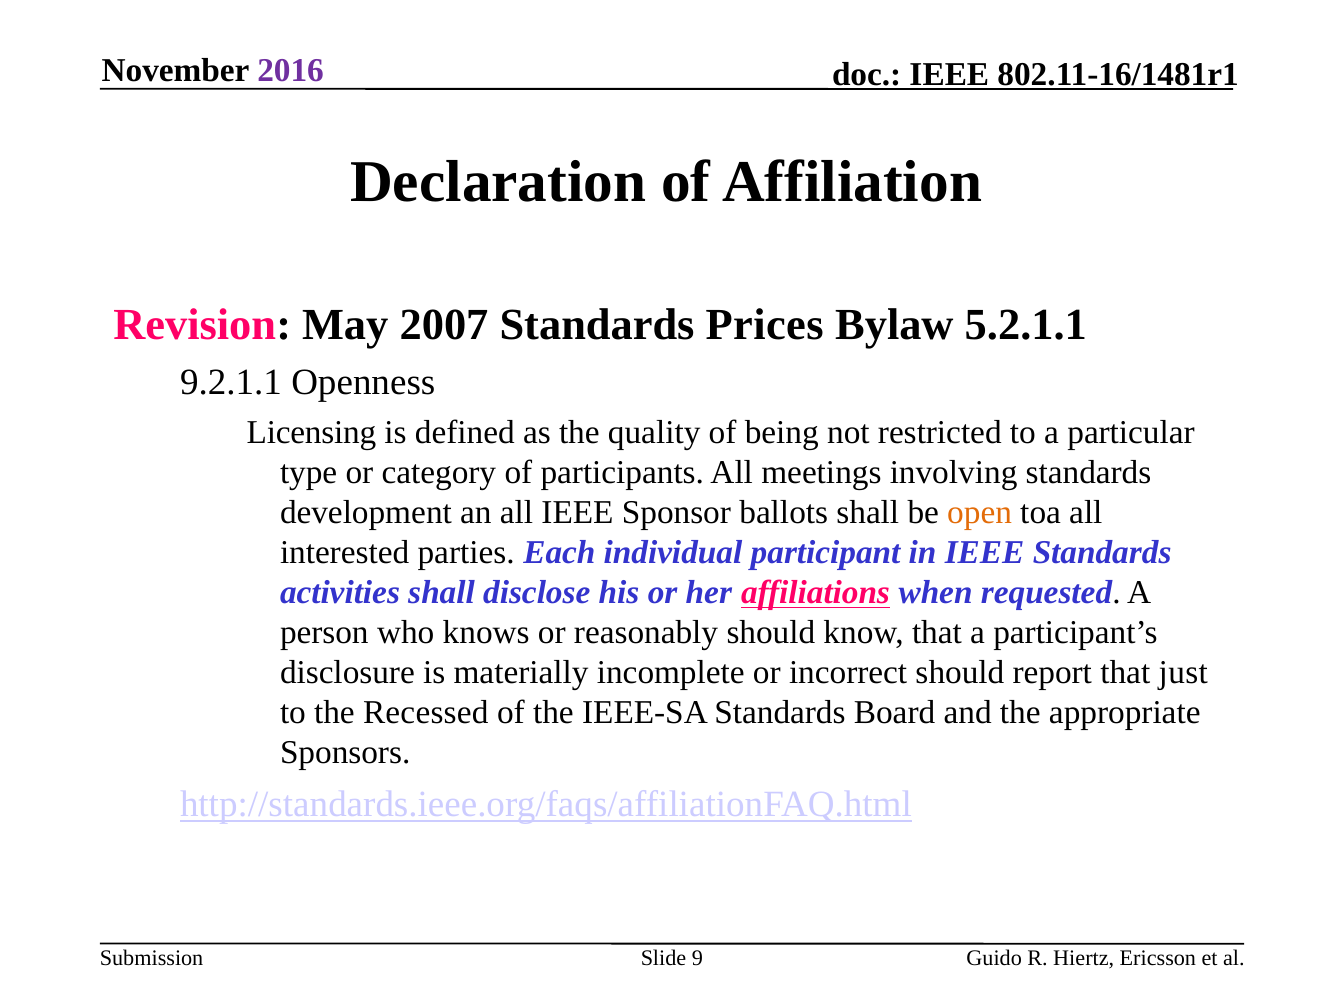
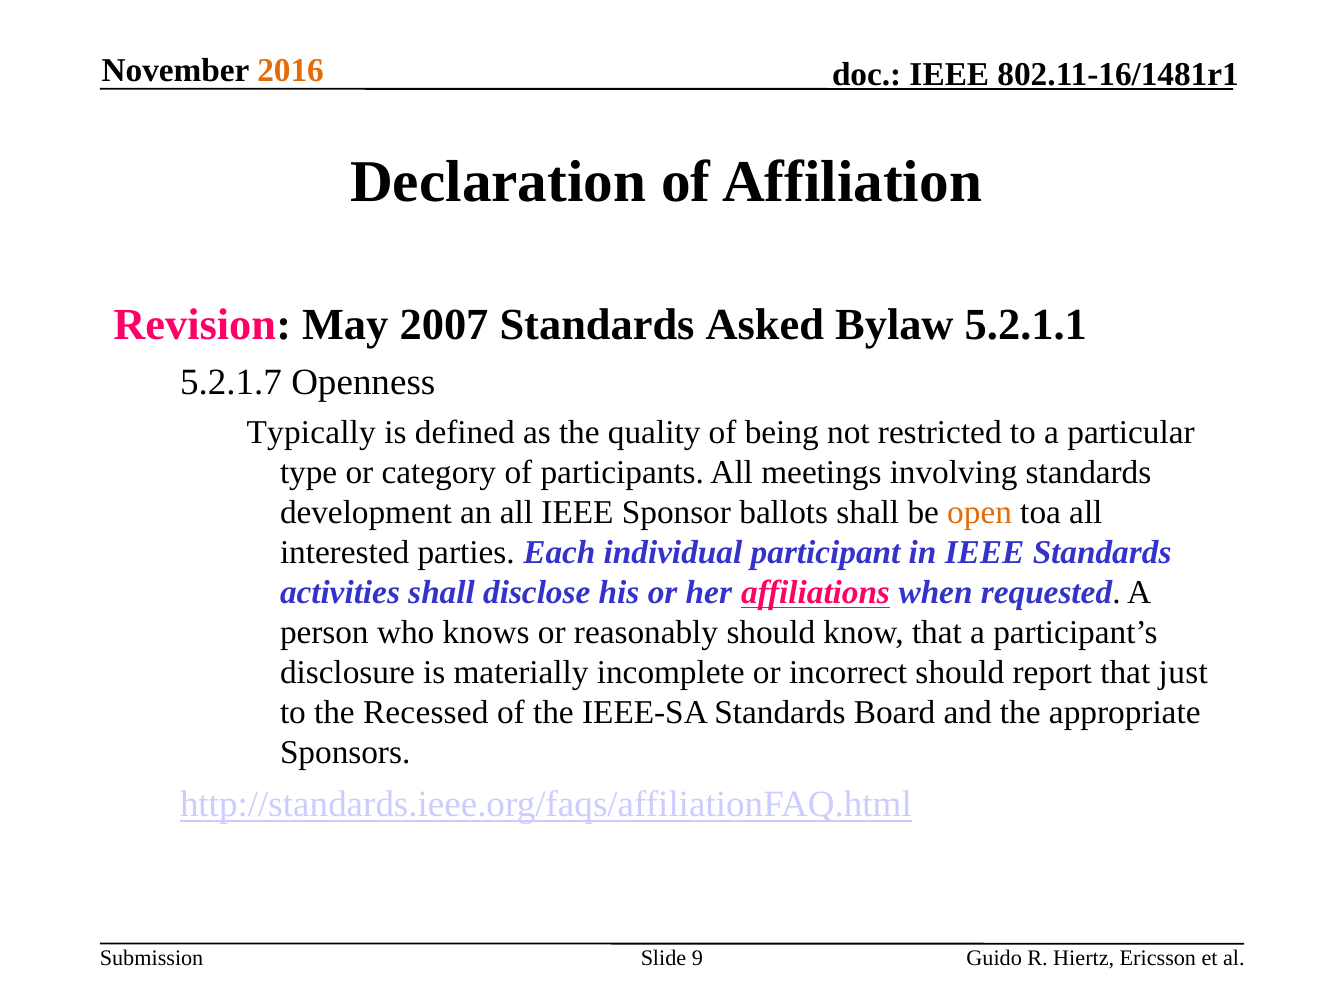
2016 colour: purple -> orange (291, 71)
Prices: Prices -> Asked (765, 325)
9.2.1.1: 9.2.1.1 -> 5.2.1.7 (231, 383)
Licensing: Licensing -> Typically (311, 433)
